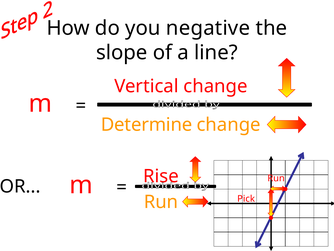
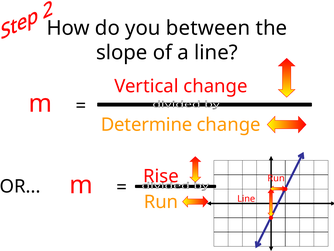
negative: negative -> between (208, 28)
Pick: Pick -> Line (246, 198)
